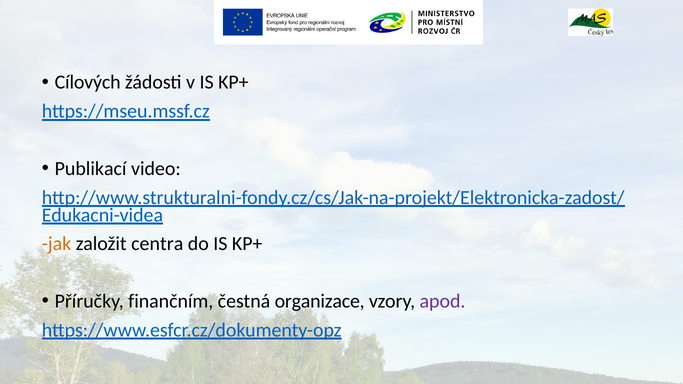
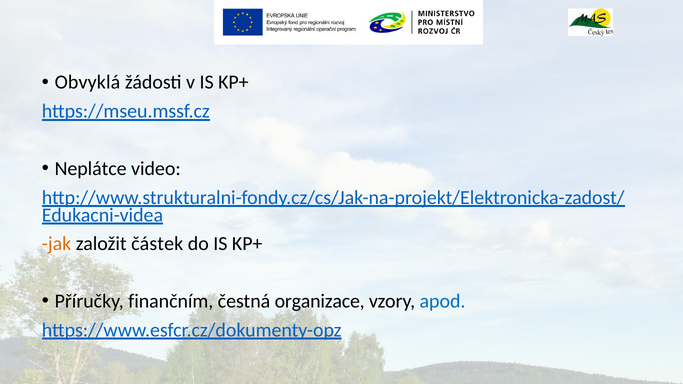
Cílových: Cílových -> Obvyklá (87, 82)
Publikací: Publikací -> Neplátce (91, 169)
centra: centra -> částek (157, 244)
apod colour: purple -> blue (443, 301)
